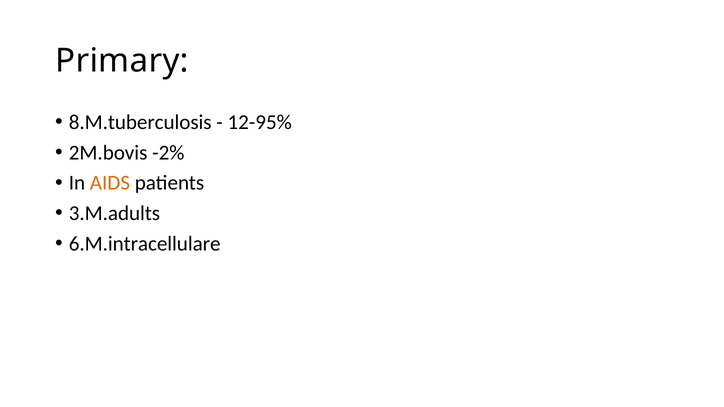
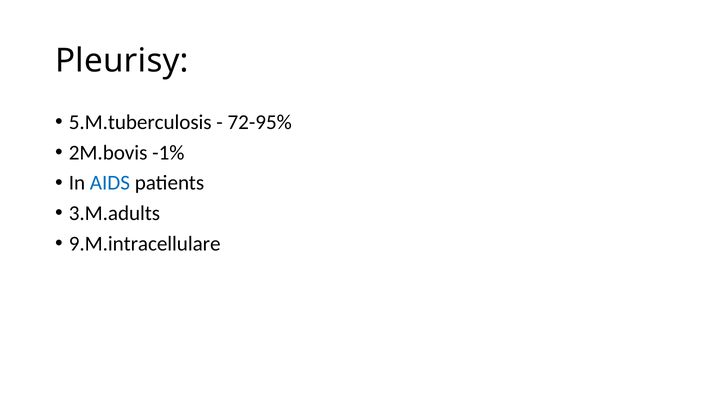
Primary: Primary -> Pleurisy (122, 61)
8.M.tuberculosis: 8.M.tuberculosis -> 5.M.tuberculosis (140, 122)
12-95%: 12-95% -> 72-95% (260, 122)
-2%: -2% -> -1% (168, 153)
AIDS colour: orange -> blue (110, 183)
6.M.intracellulare: 6.M.intracellulare -> 9.M.intracellulare (145, 244)
